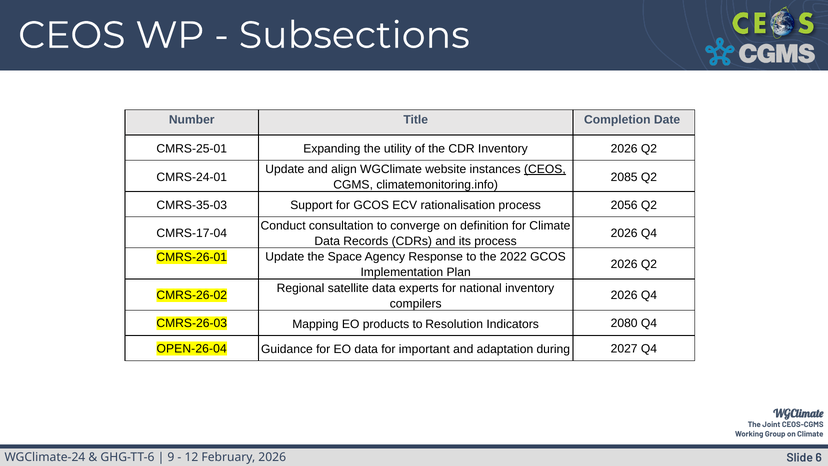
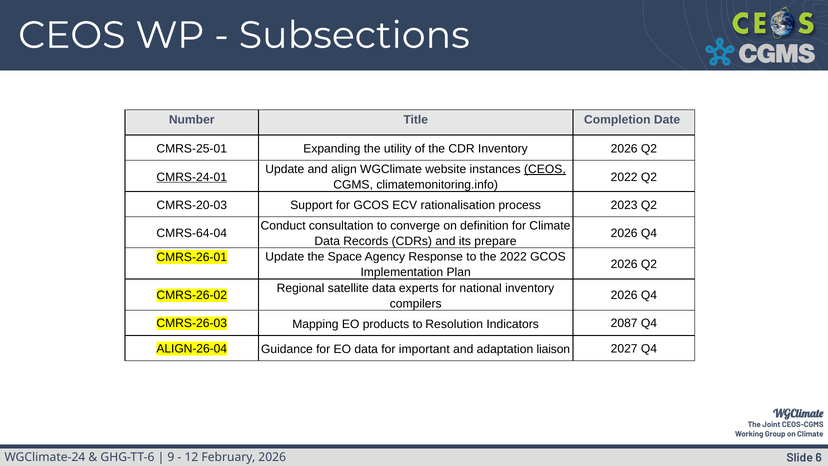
CMRS-24-01 underline: none -> present (192, 177)
2085: 2085 -> 2022 (624, 177)
CMRS-35-03: CMRS-35-03 -> CMRS-20-03 (192, 205)
2056: 2056 -> 2023 (624, 205)
CMRS-17-04: CMRS-17-04 -> CMRS-64-04 (192, 233)
its process: process -> prepare (495, 241)
2080: 2080 -> 2087 (624, 323)
OPEN-26-04: OPEN-26-04 -> ALIGN-26-04 (192, 348)
during: during -> liaison (553, 349)
